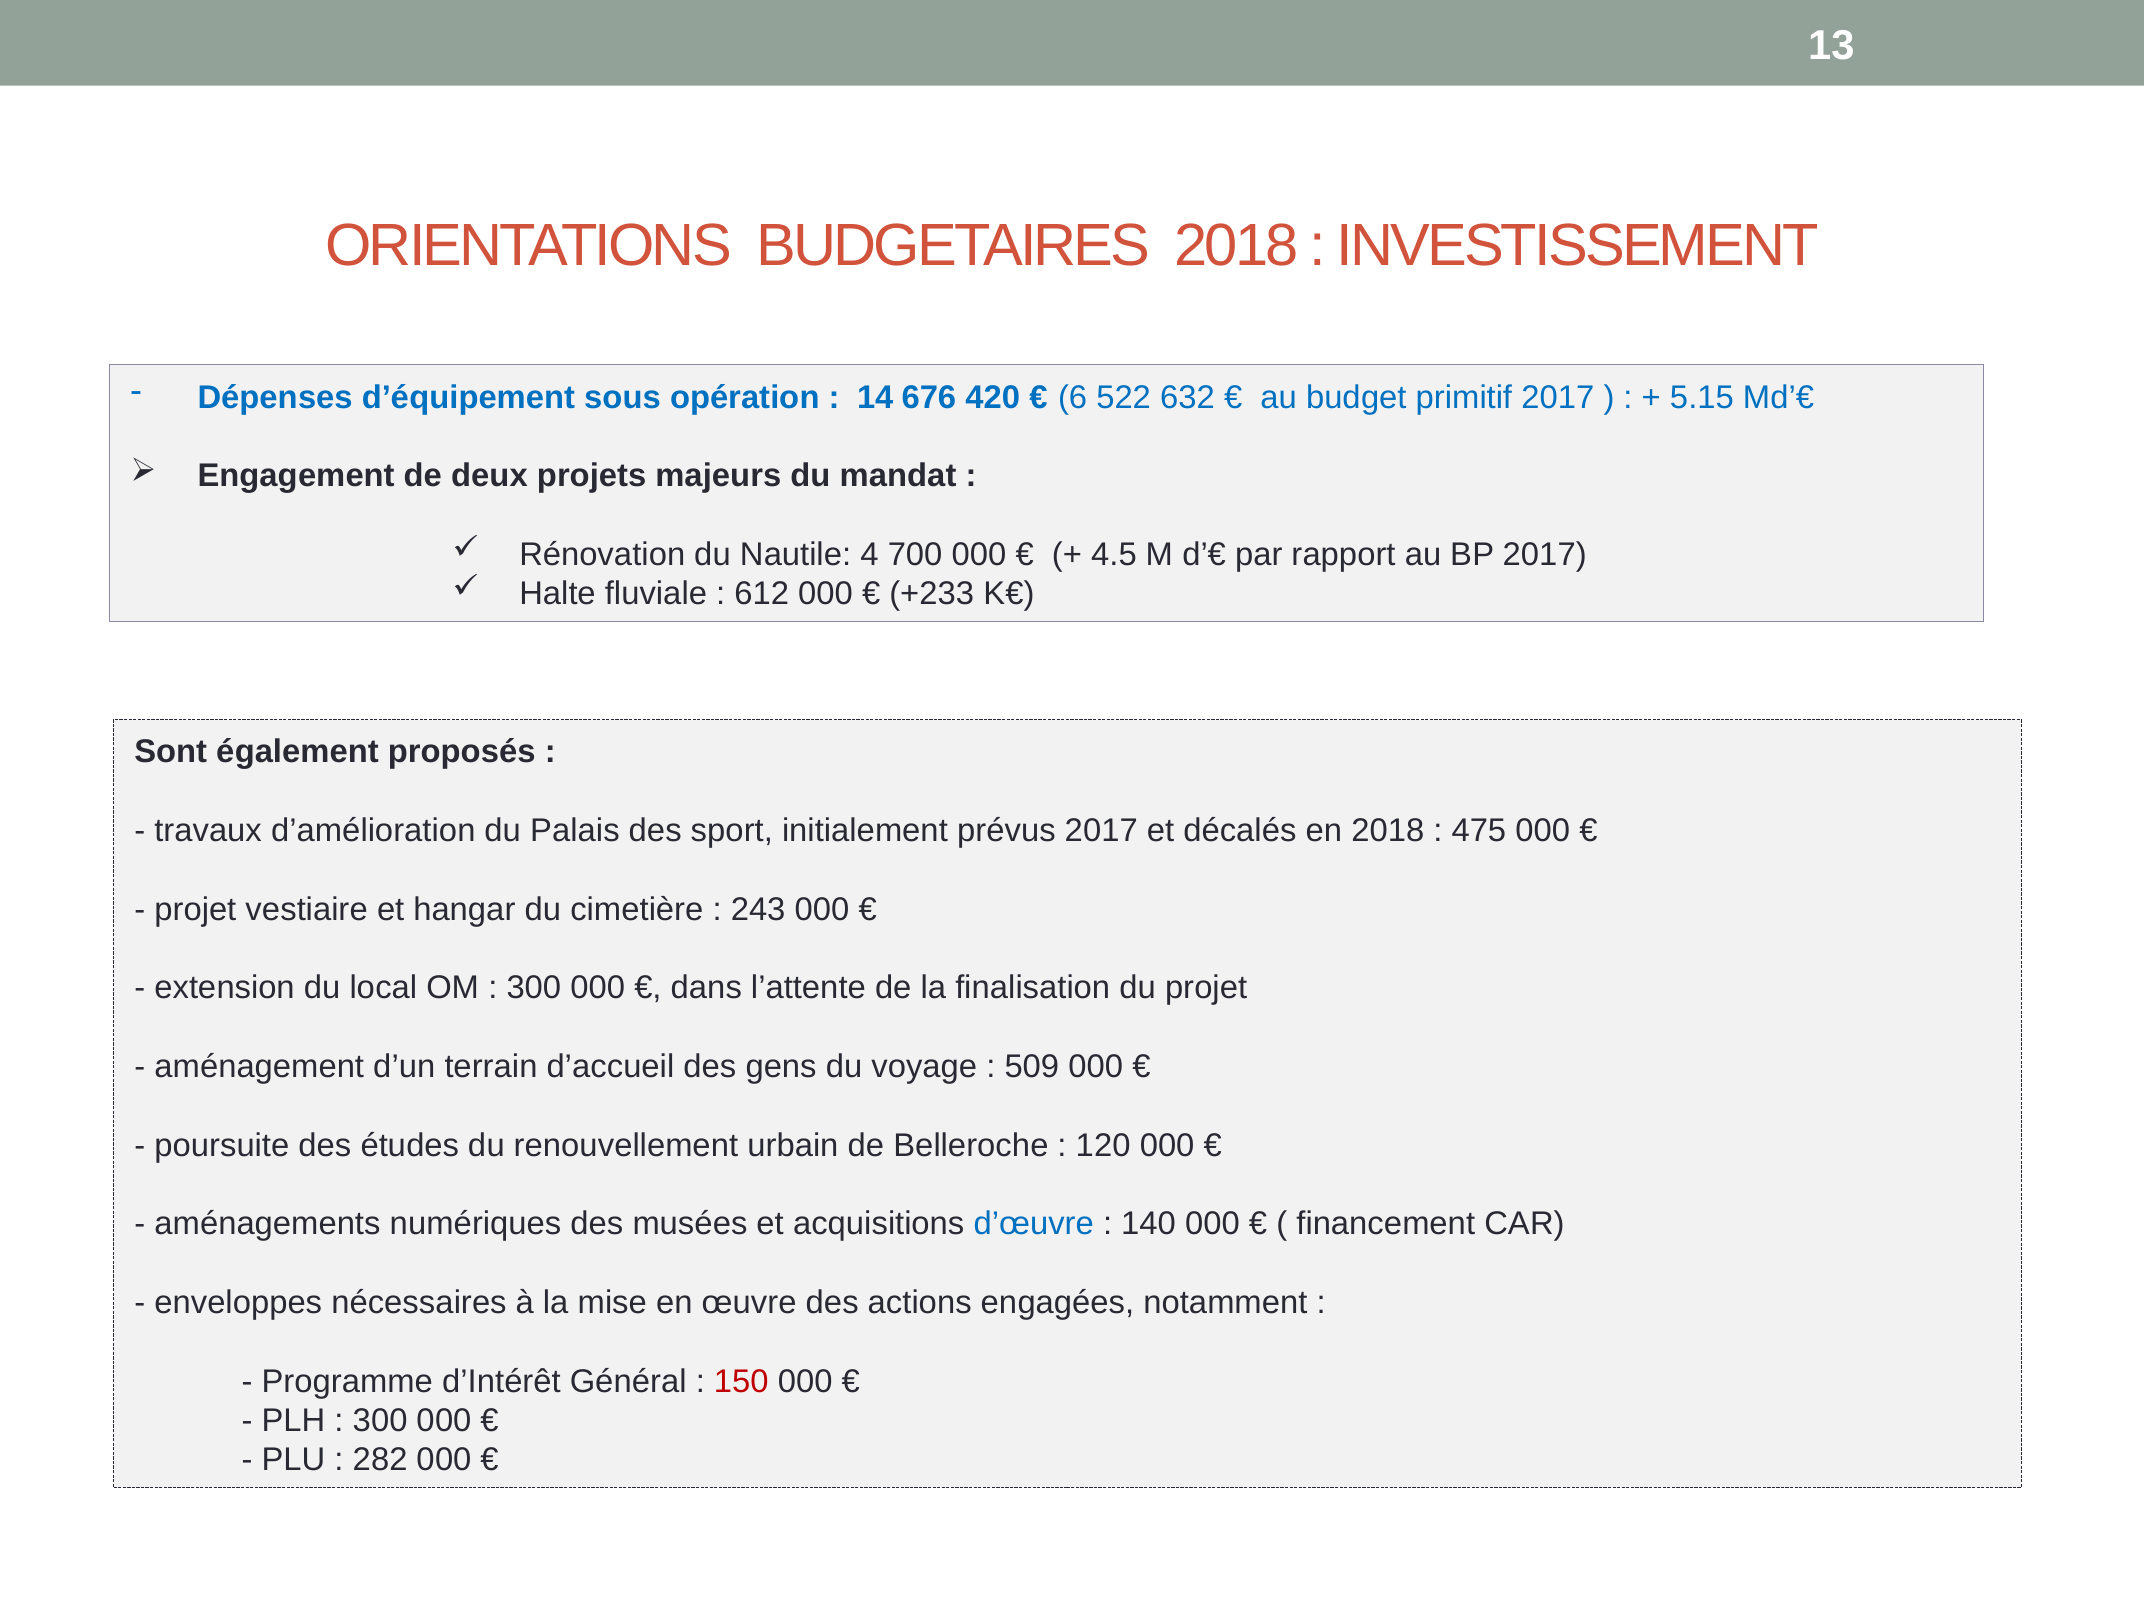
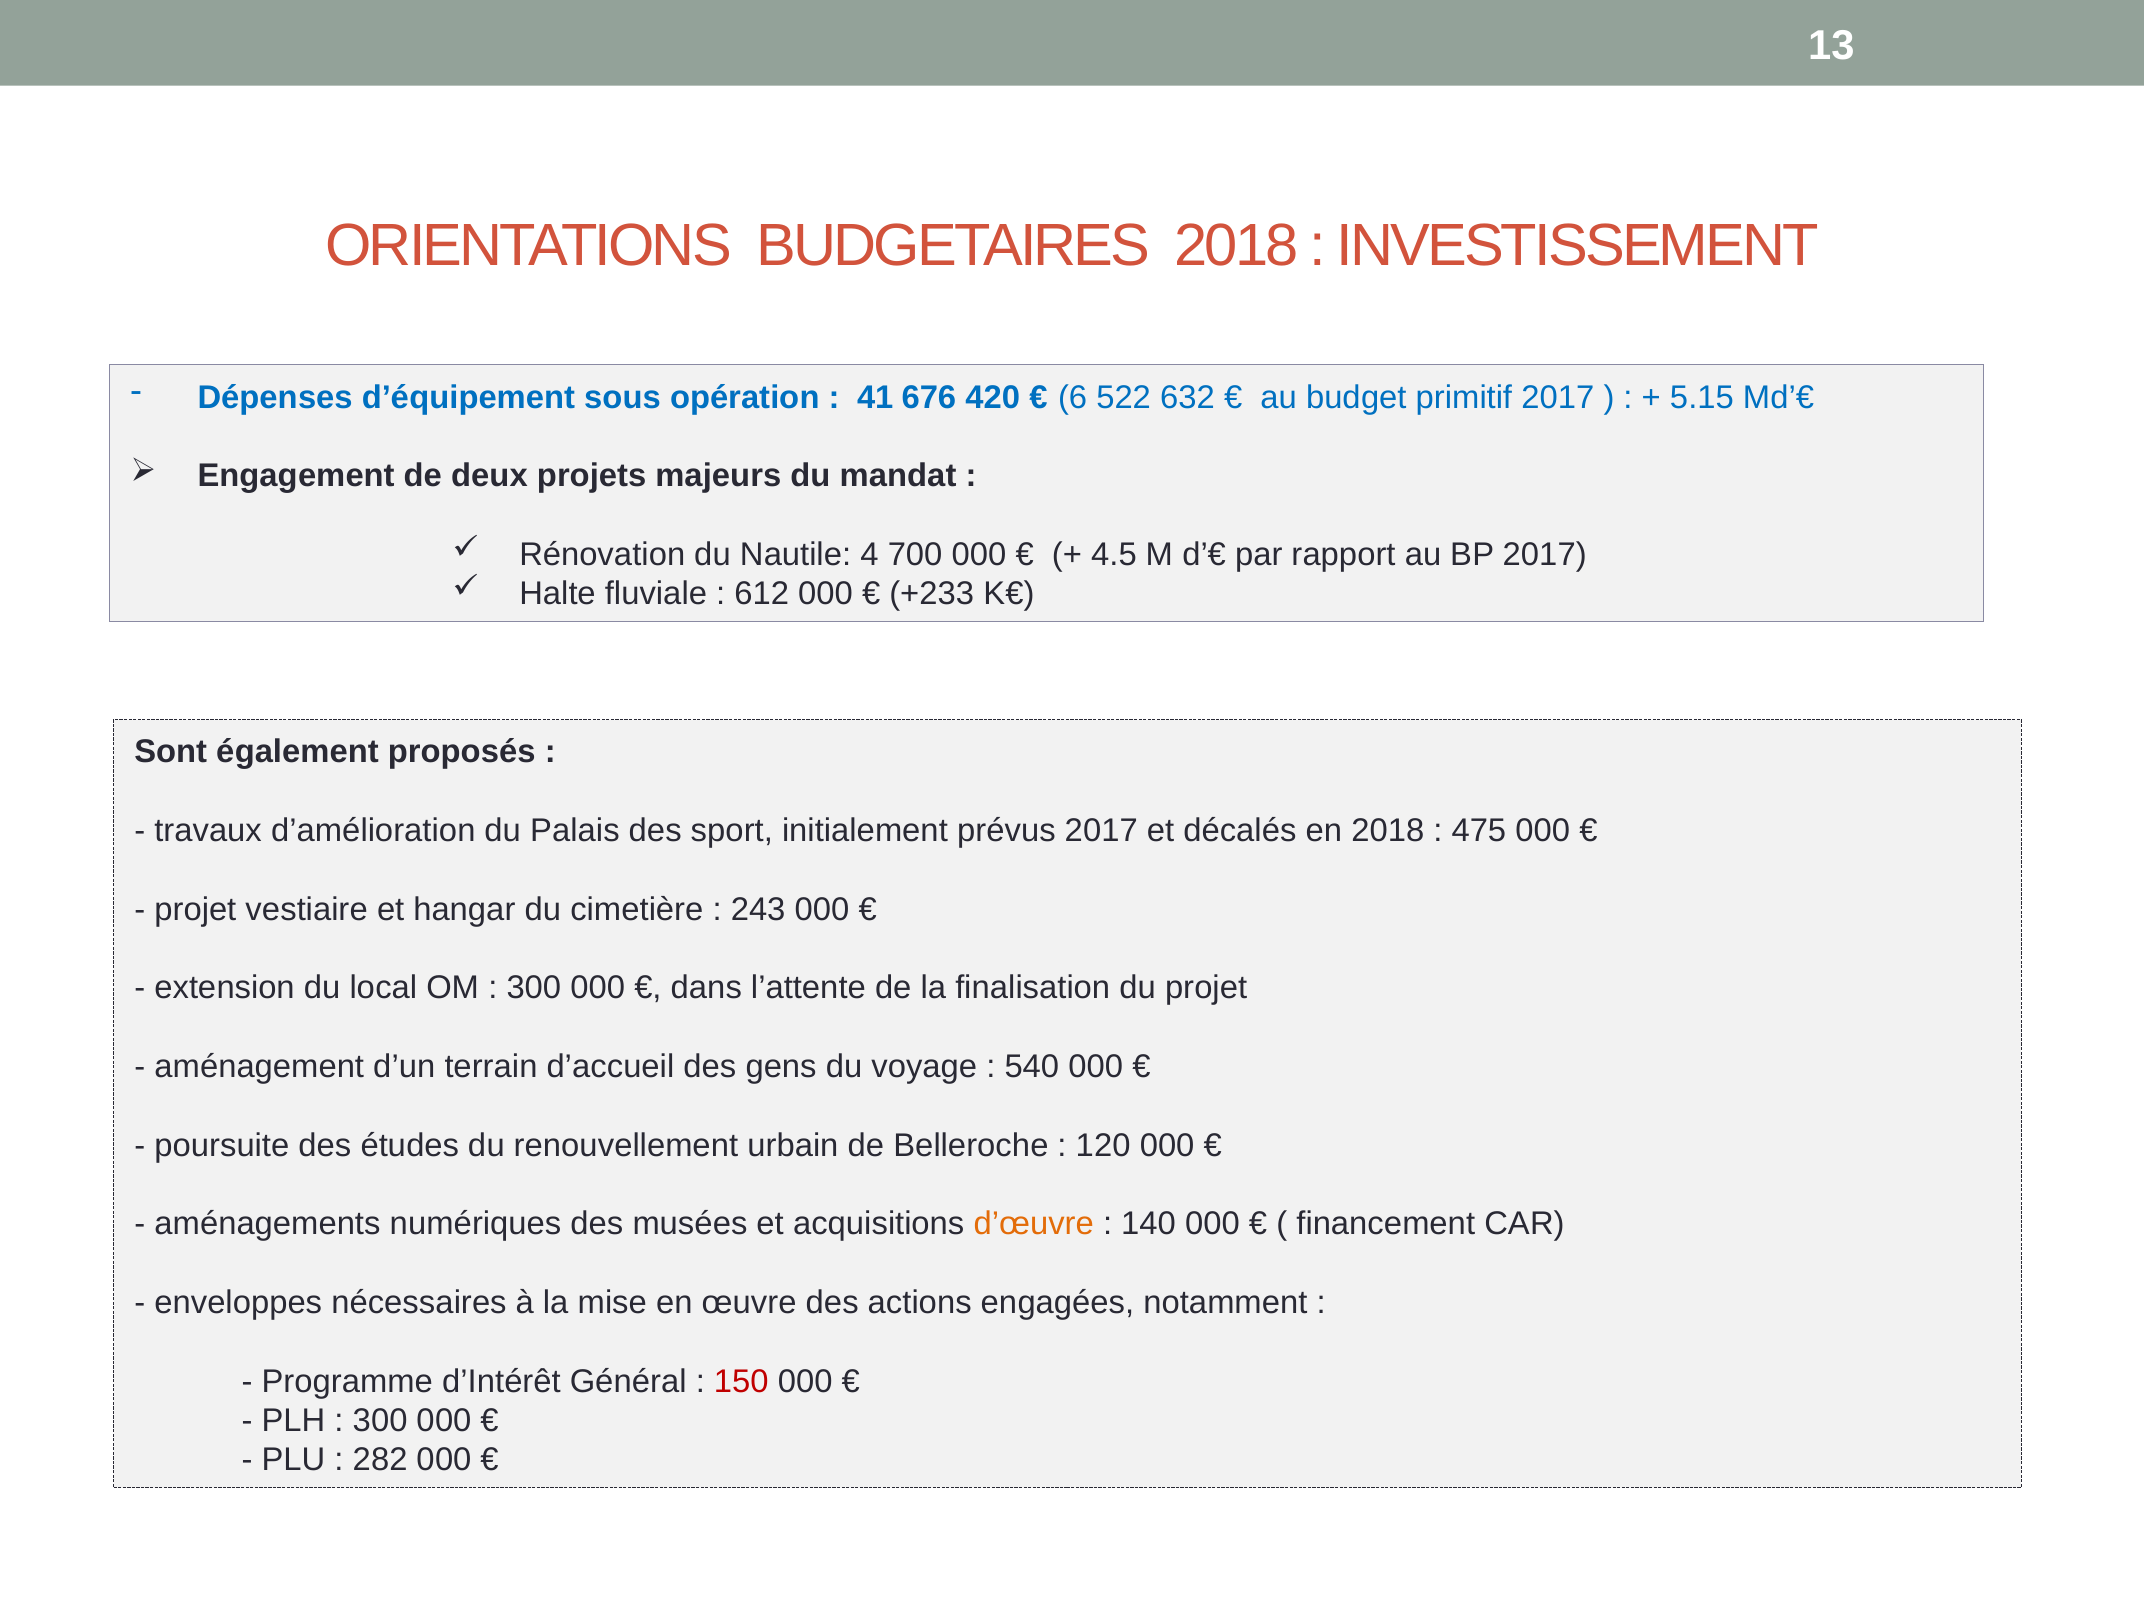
14: 14 -> 41 (875, 397)
509: 509 -> 540 (1032, 1067)
d’œuvre colour: blue -> orange (1034, 1224)
